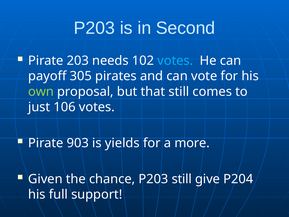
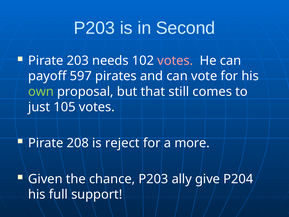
votes colour: light blue -> pink (175, 61)
305: 305 -> 597 (81, 76)
106: 106 -> 105 (65, 107)
903: 903 -> 208 (78, 143)
yields: yields -> reject (122, 143)
P203 still: still -> ally (182, 179)
